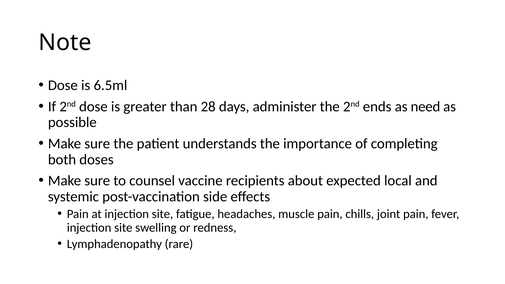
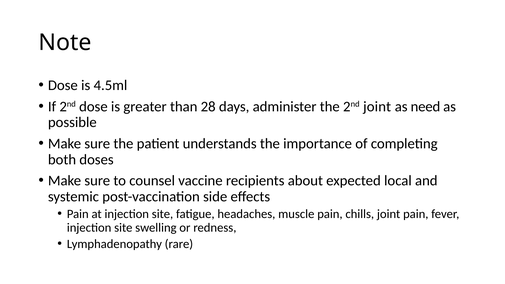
6.5ml: 6.5ml -> 4.5ml (110, 85)
2nd ends: ends -> joint (377, 107)
